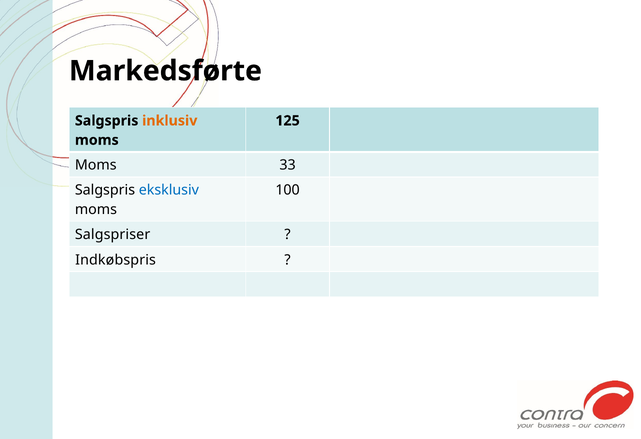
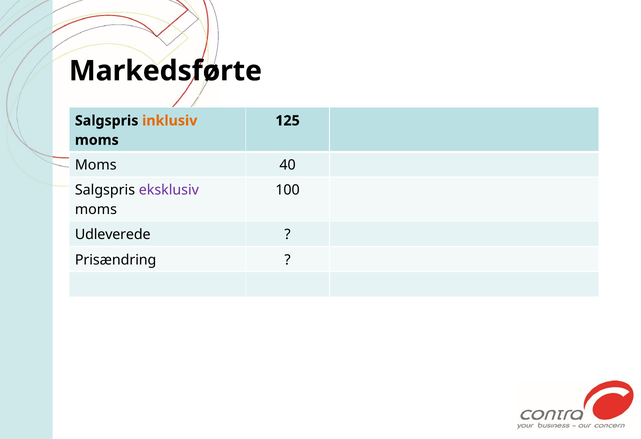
33: 33 -> 40 (288, 165)
eksklusiv colour: blue -> purple (169, 190)
Salgspriser: Salgspriser -> Udleverede (113, 235)
Indkøbspris: Indkøbspris -> Prisændring (116, 260)
